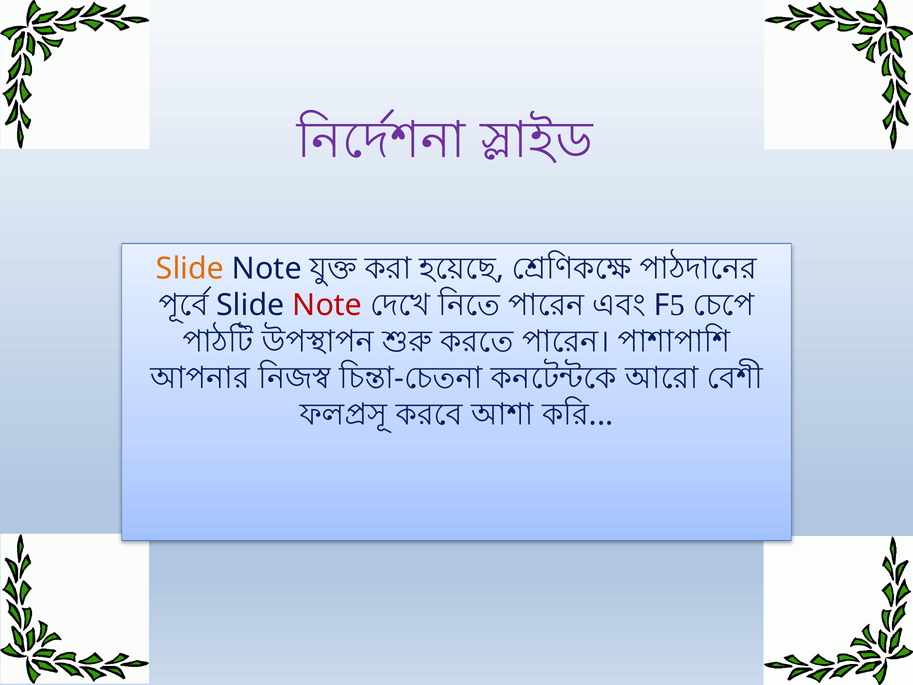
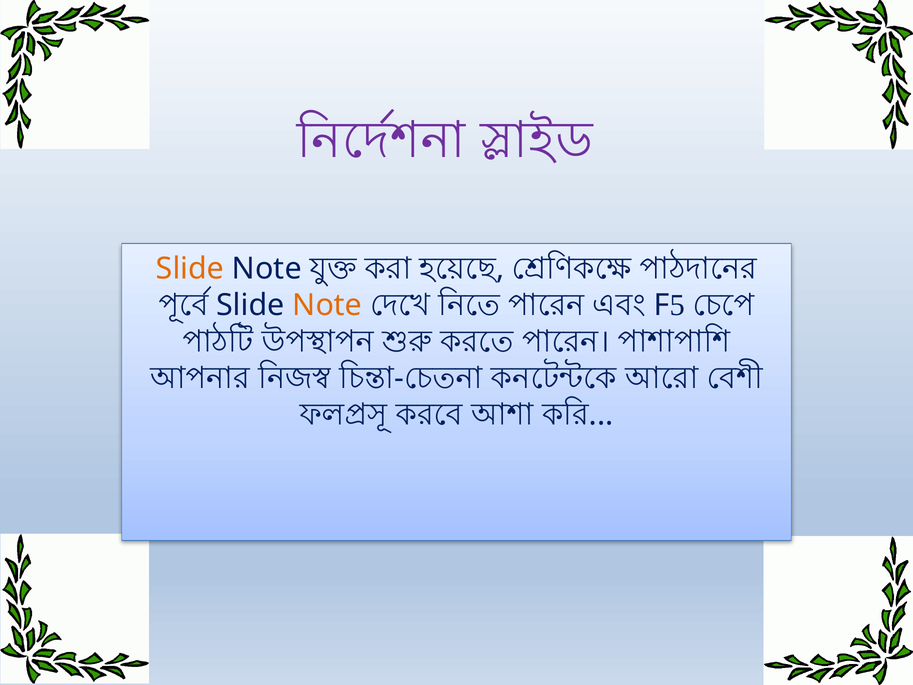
Note colour: red -> orange (327, 305)
